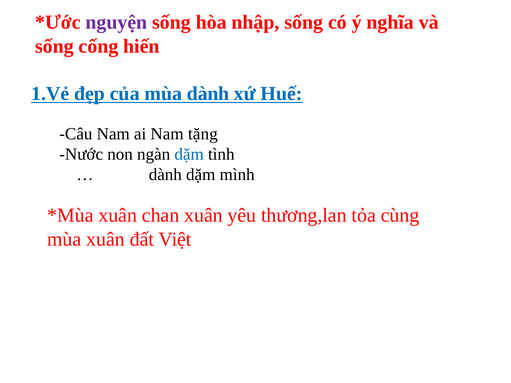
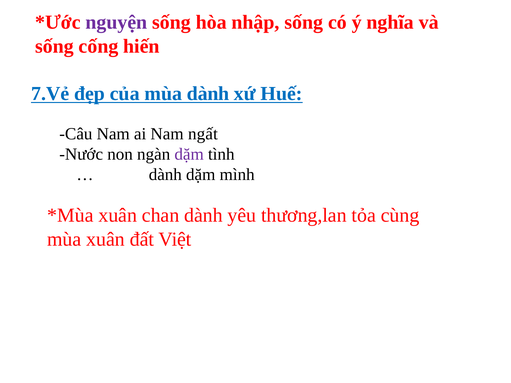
1.Vẻ: 1.Vẻ -> 7.Vẻ (50, 94)
tặng: tặng -> ngất (203, 134)
dặm colour: blue -> purple (189, 154)
chan xuân: xuân -> dành (203, 215)
